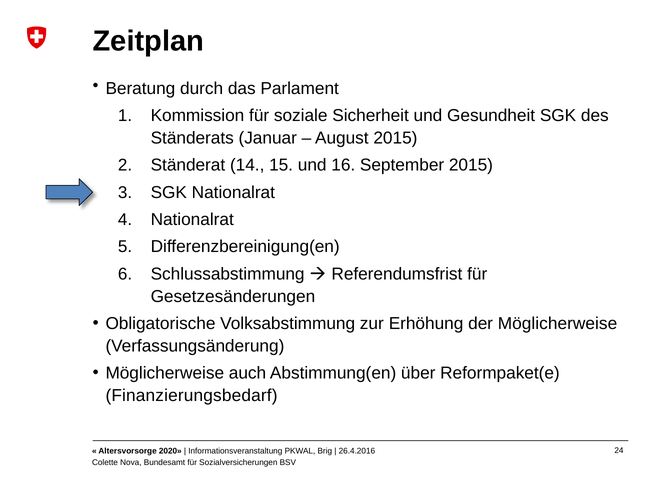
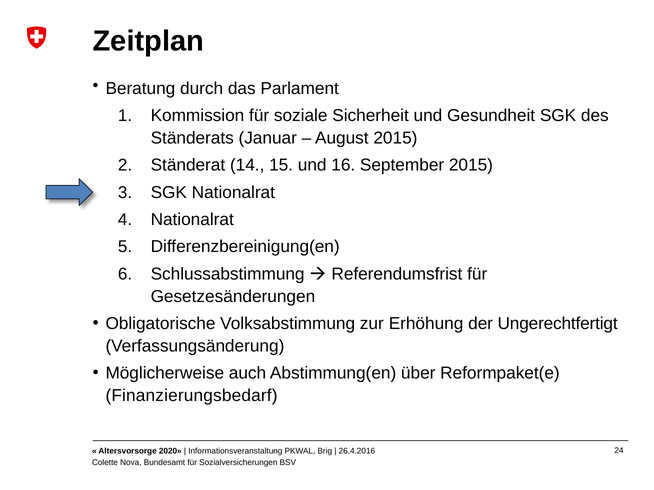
der Möglicherweise: Möglicherweise -> Ungerechtfertigt (558, 324)
